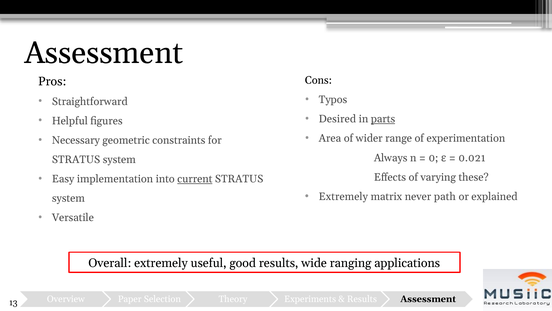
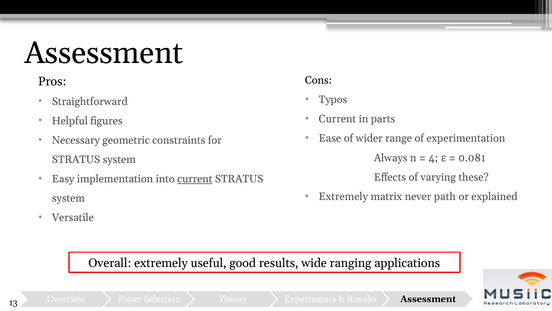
Desired: Desired -> Current (337, 119)
parts underline: present -> none (383, 119)
Area: Area -> Ease (330, 138)
0: 0 -> 4 (433, 158)
0.021: 0.021 -> 0.081 (472, 158)
